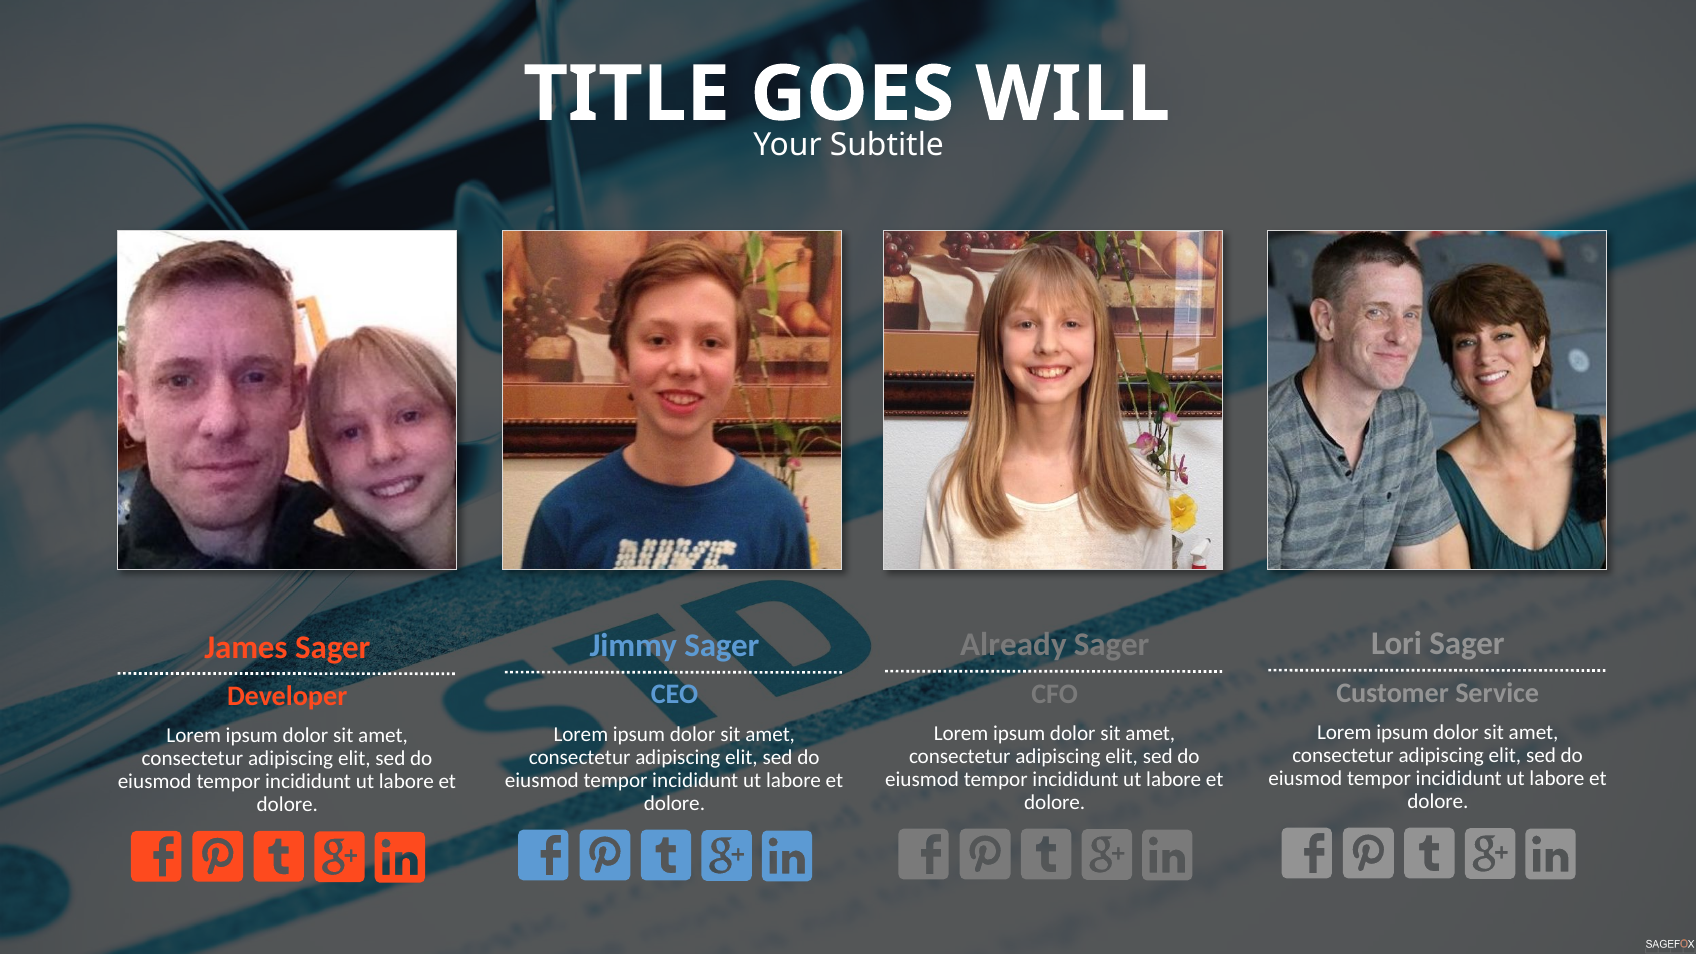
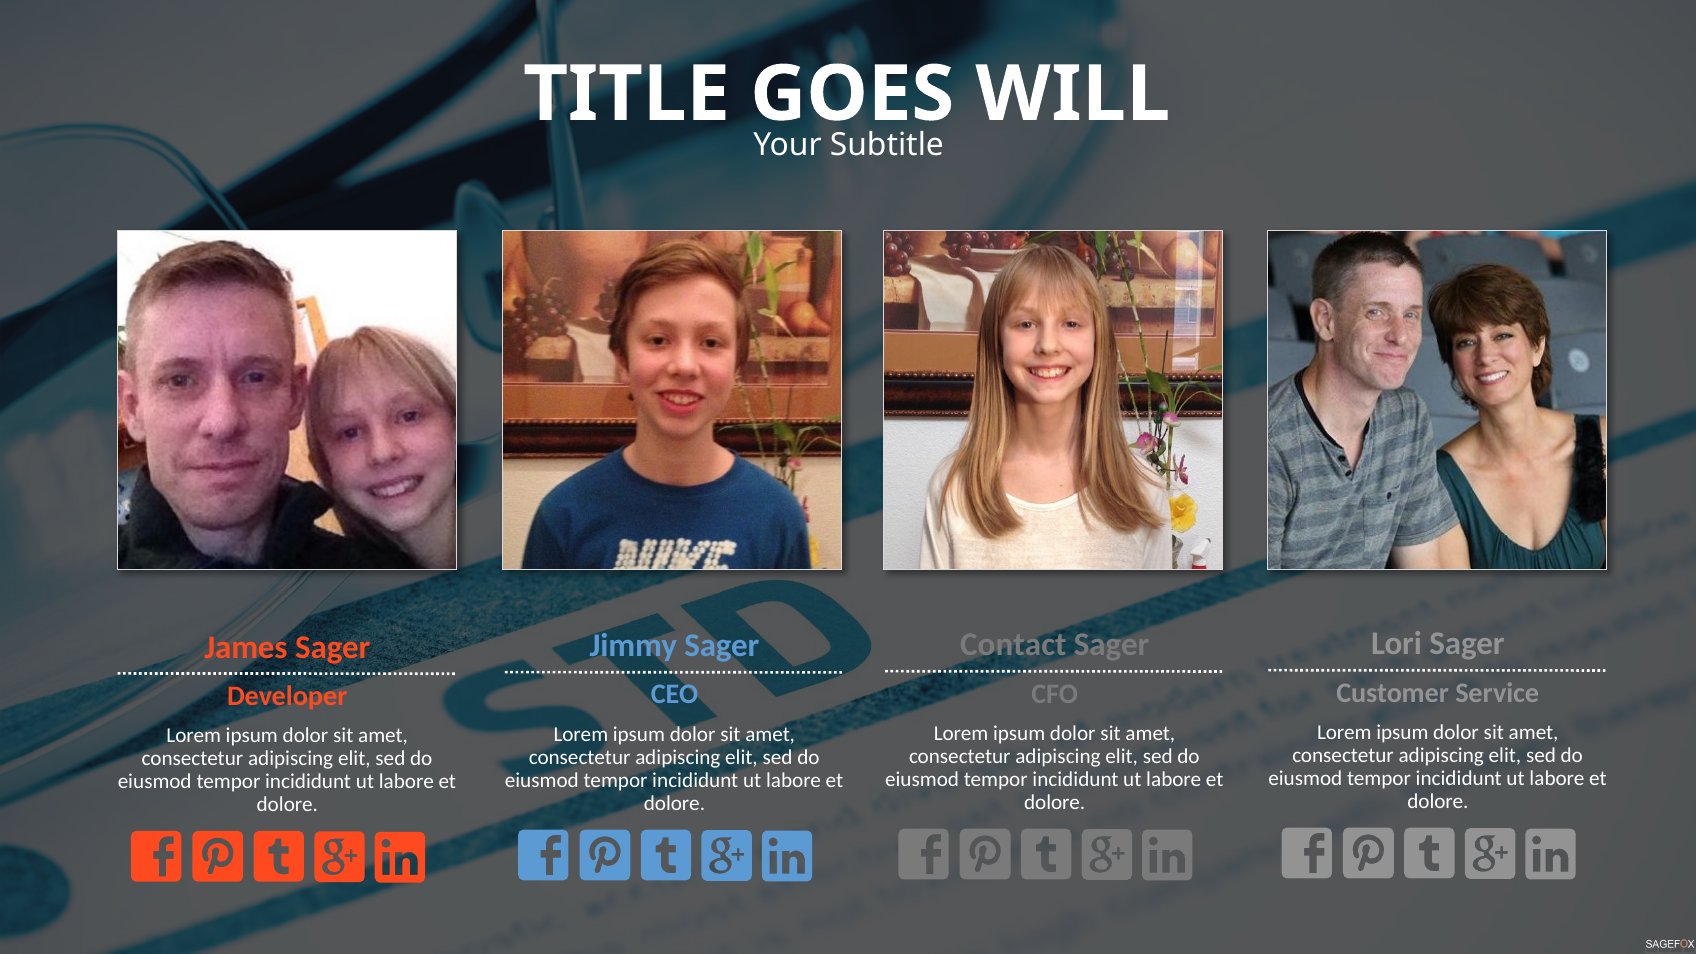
Already: Already -> Contact (1013, 645)
